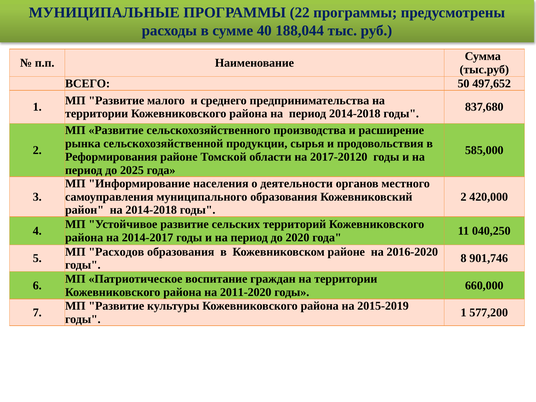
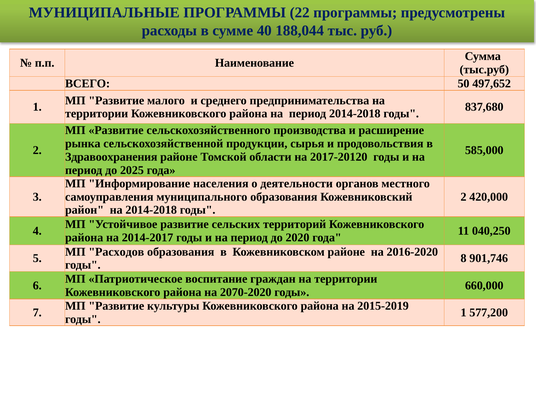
Реформирования: Реформирования -> Здравоохранения (111, 157)
2011-2020: 2011-2020 -> 2070-2020 (246, 292)
